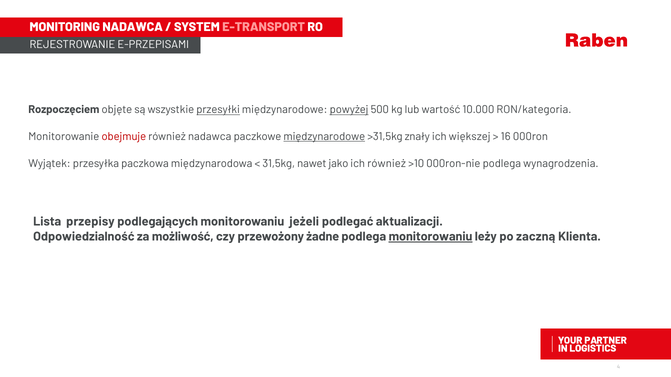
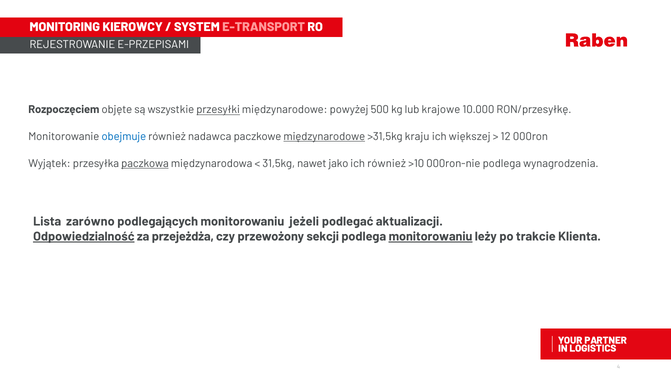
MONITORING NADAWCA: NADAWCA -> KIEROWCY (133, 27)
powyżej underline: present -> none (349, 110)
wartość: wartość -> krajowe (441, 110)
RON/kategoria: RON/kategoria -> RON/przesyłkę (534, 110)
obejmuje colour: red -> blue (124, 137)
znały: znały -> kraju (417, 137)
16: 16 -> 12 (506, 137)
paczkowa underline: none -> present (145, 164)
przepisy: przepisy -> zarówno (90, 222)
Odpowiedzialność underline: none -> present (84, 237)
możliwość: możliwość -> przejeżdża (183, 237)
żadne: żadne -> sekcji (323, 237)
zaczną: zaczną -> trakcie (536, 237)
